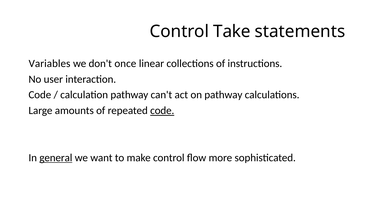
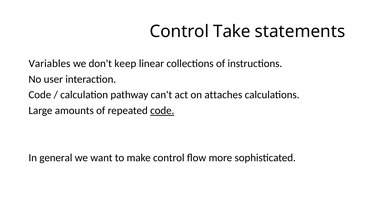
once: once -> keep (125, 63)
on pathway: pathway -> attaches (223, 95)
general underline: present -> none (56, 157)
